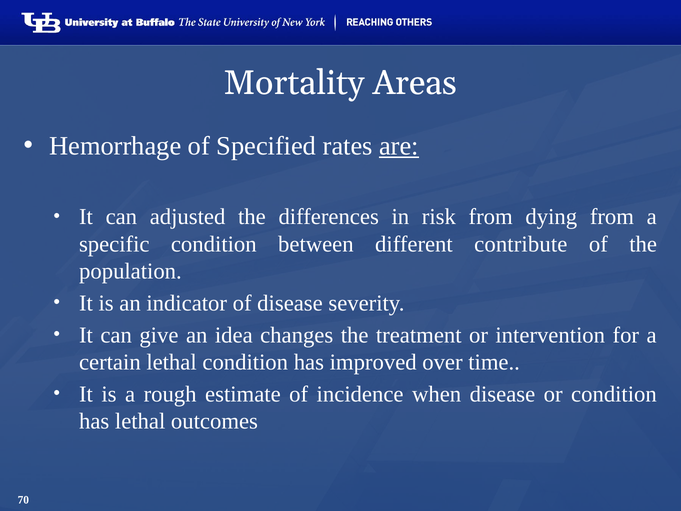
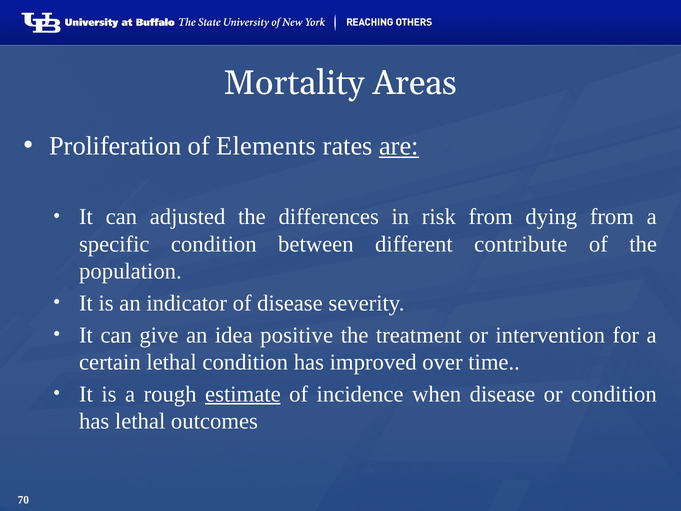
Hemorrhage: Hemorrhage -> Proliferation (115, 146)
Specified: Specified -> Elements (266, 146)
changes: changes -> positive (297, 335)
estimate underline: none -> present (243, 394)
